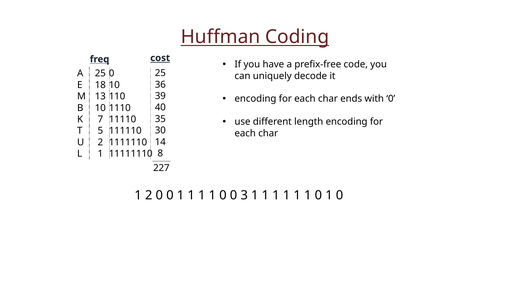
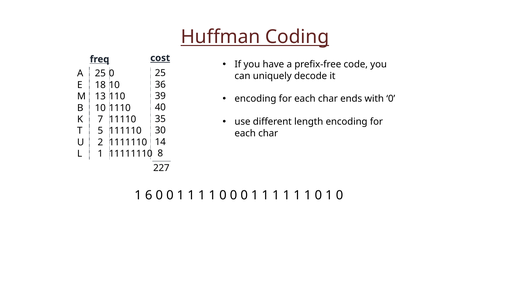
1 2: 2 -> 6 (149, 195)
0 0 3: 3 -> 0 (244, 195)
